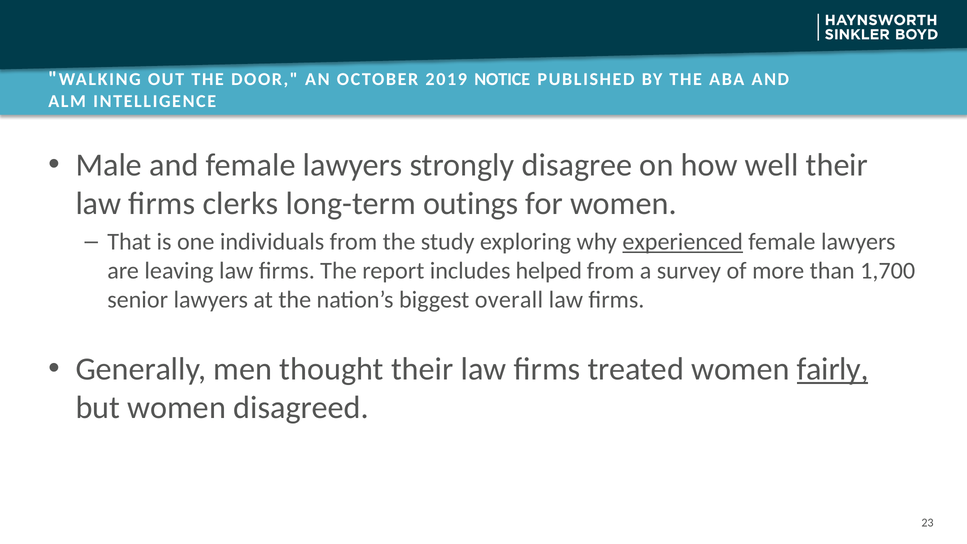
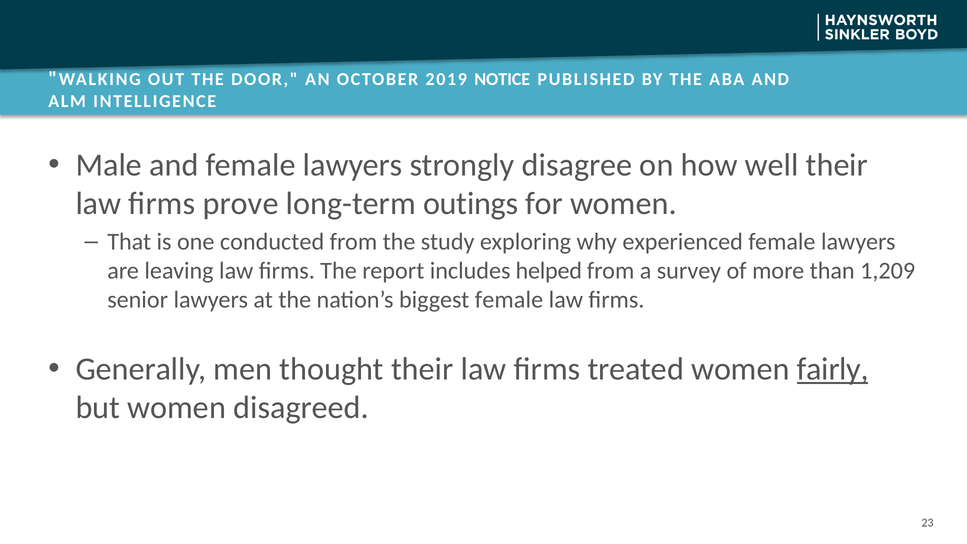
clerks: clerks -> prove (241, 204)
individuals: individuals -> conducted (272, 242)
experienced underline: present -> none (683, 242)
1,700: 1,700 -> 1,209 (888, 271)
biggest overall: overall -> female (509, 300)
